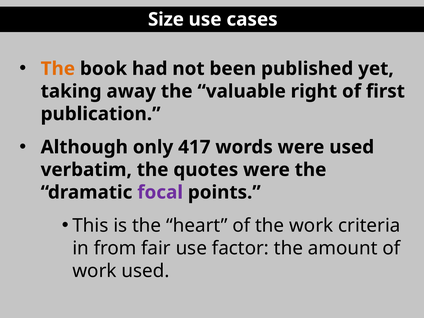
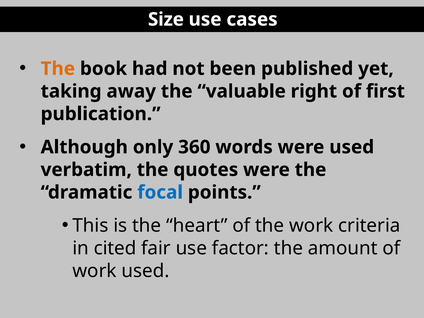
417: 417 -> 360 (194, 147)
focal colour: purple -> blue (160, 192)
from: from -> cited (115, 248)
